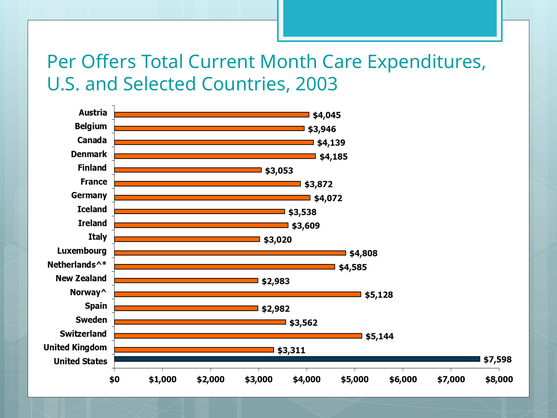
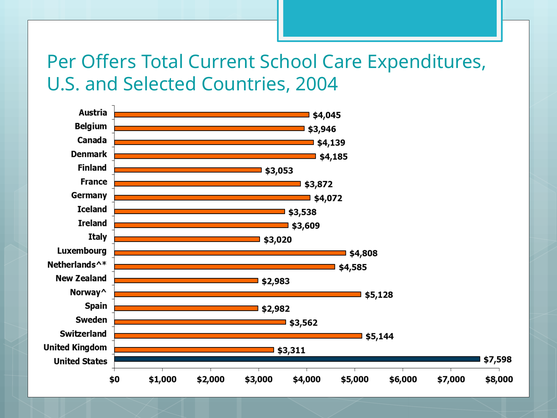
Month: Month -> School (289, 62)
2003: 2003 -> 2004 (317, 84)
